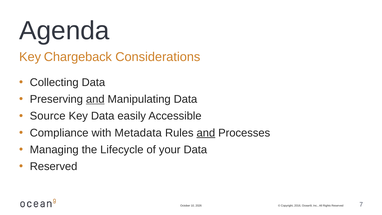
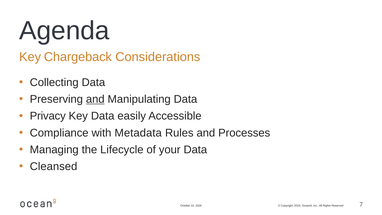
Source: Source -> Privacy (48, 116)
and underline: present -> none (206, 133)
Reserved: Reserved -> Cleansed (54, 166)
